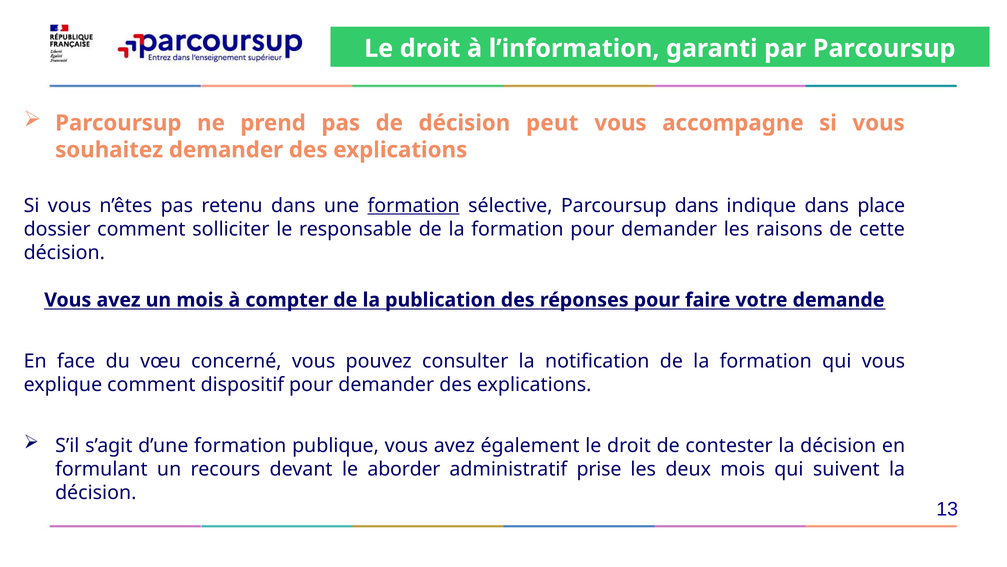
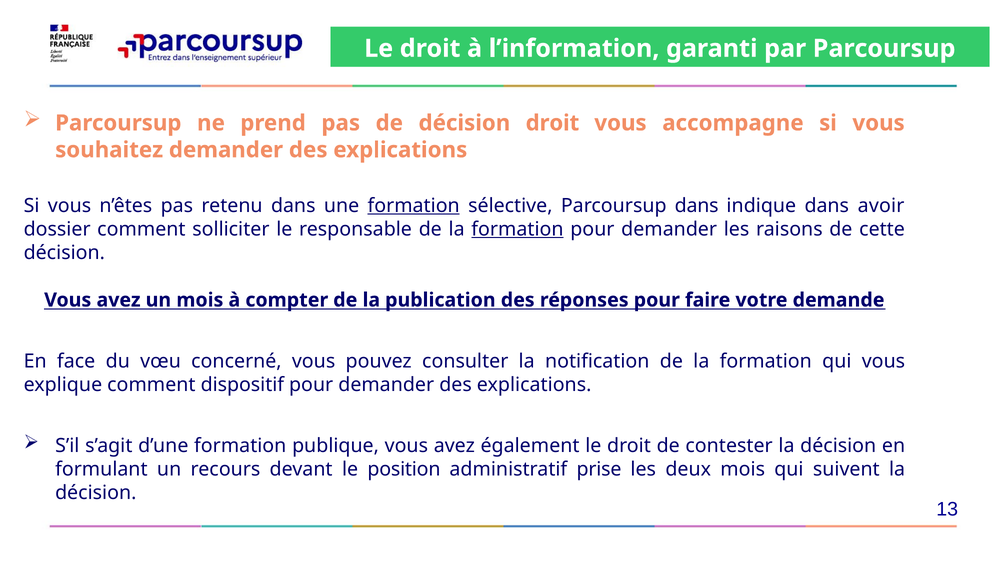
décision peut: peut -> droit (552, 123)
place: place -> avoir (881, 205)
formation underline: none -> present (517, 229)
aborder: aborder -> position (404, 469)
